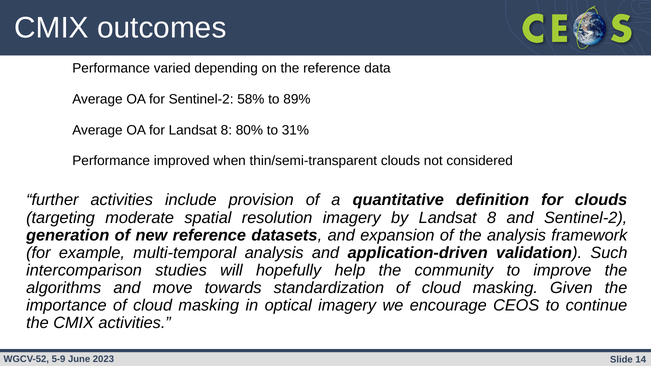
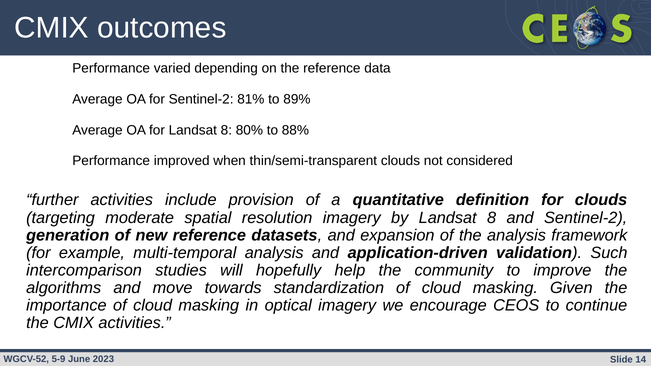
58%: 58% -> 81% (251, 99)
31%: 31% -> 88% (295, 130)
